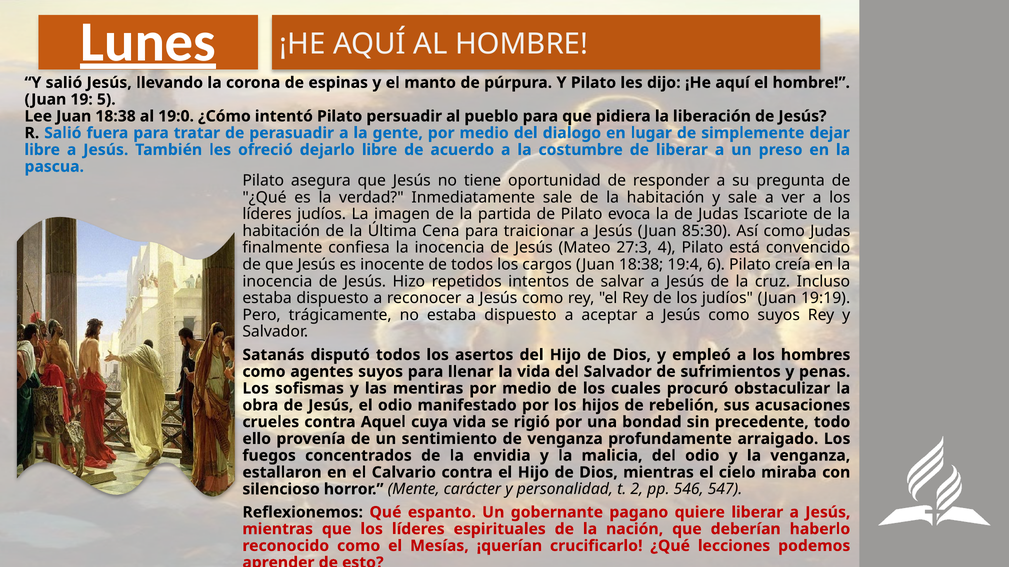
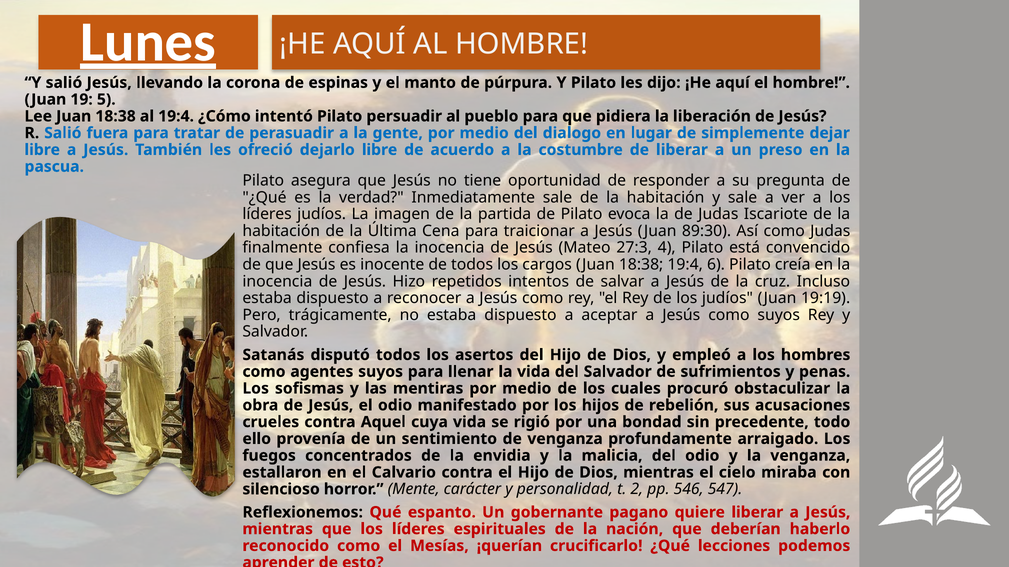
al 19:0: 19:0 -> 19:4 (176, 116)
85:30: 85:30 -> 89:30 (707, 231)
